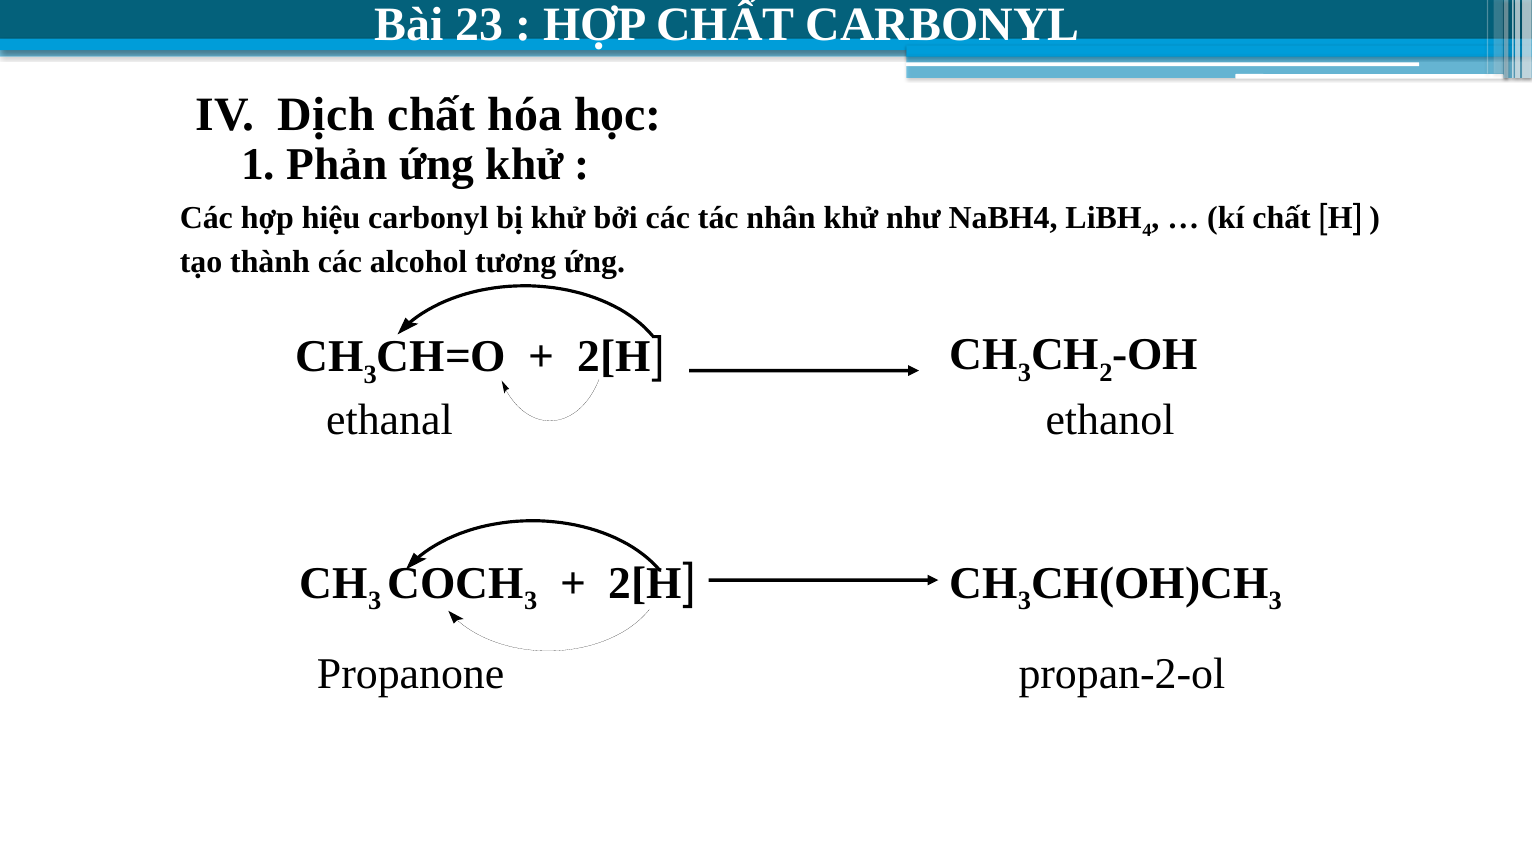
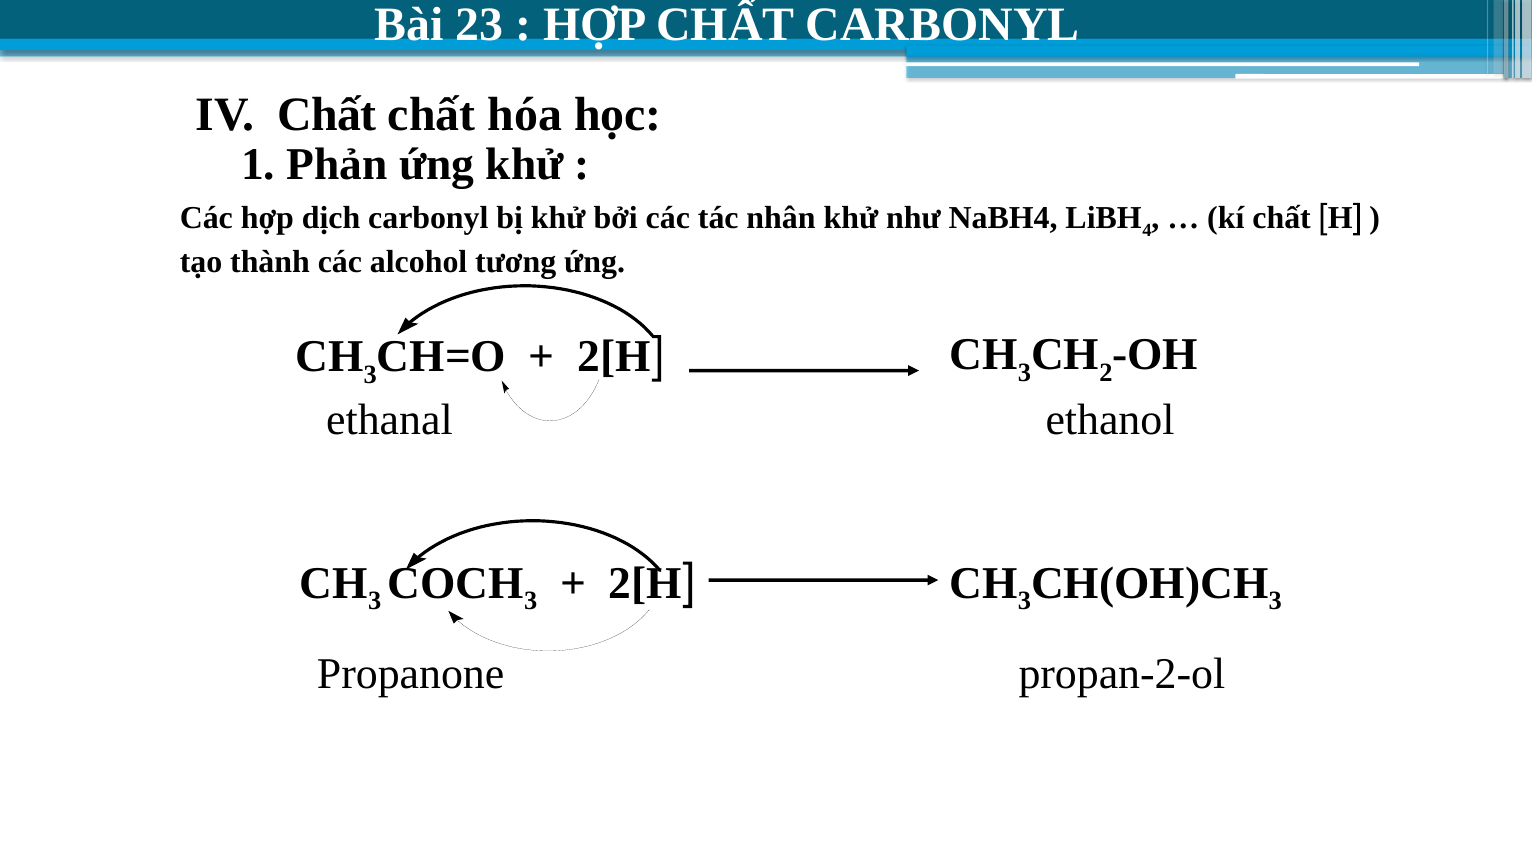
IV Dịch: Dịch -> Chất (327, 114)
hiệu: hiệu -> dịch (331, 218)
